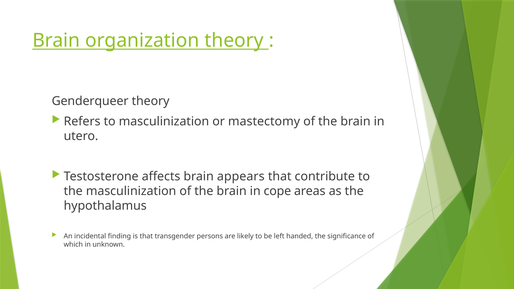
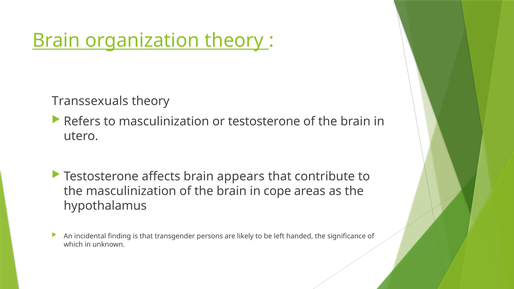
Genderqueer: Genderqueer -> Transsexuals (90, 101)
or mastectomy: mastectomy -> testosterone (264, 121)
